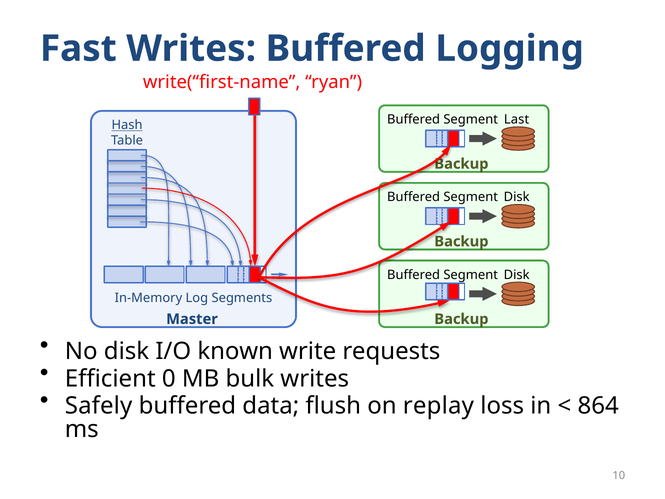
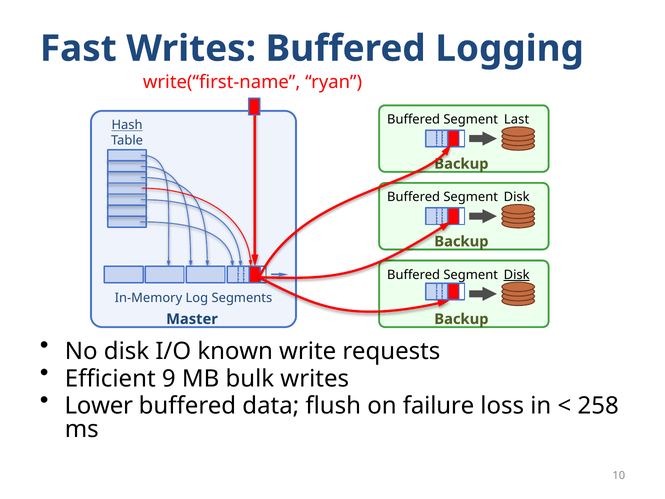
Disk underline: none -> present (517, 275)
0: 0 -> 9 (169, 378)
Safely: Safely -> Lower (99, 406)
replay: replay -> failure (439, 406)
864: 864 -> 258 (598, 406)
